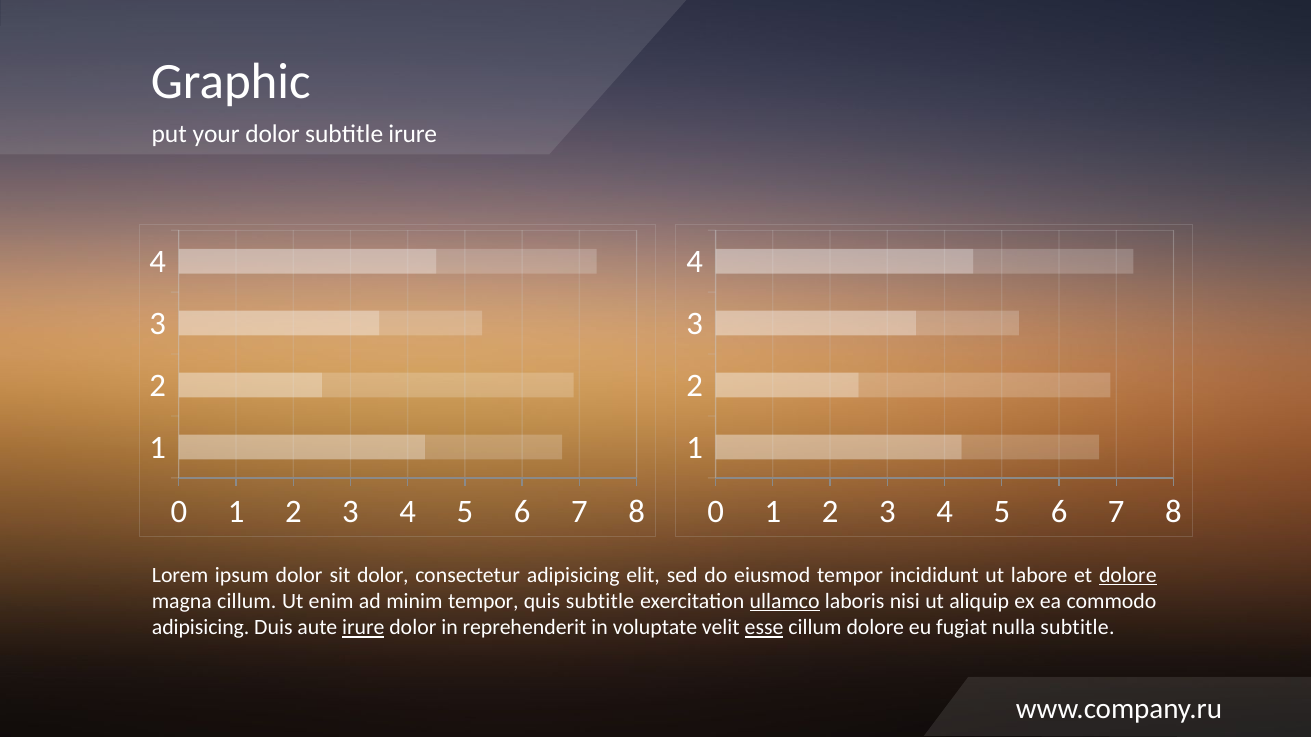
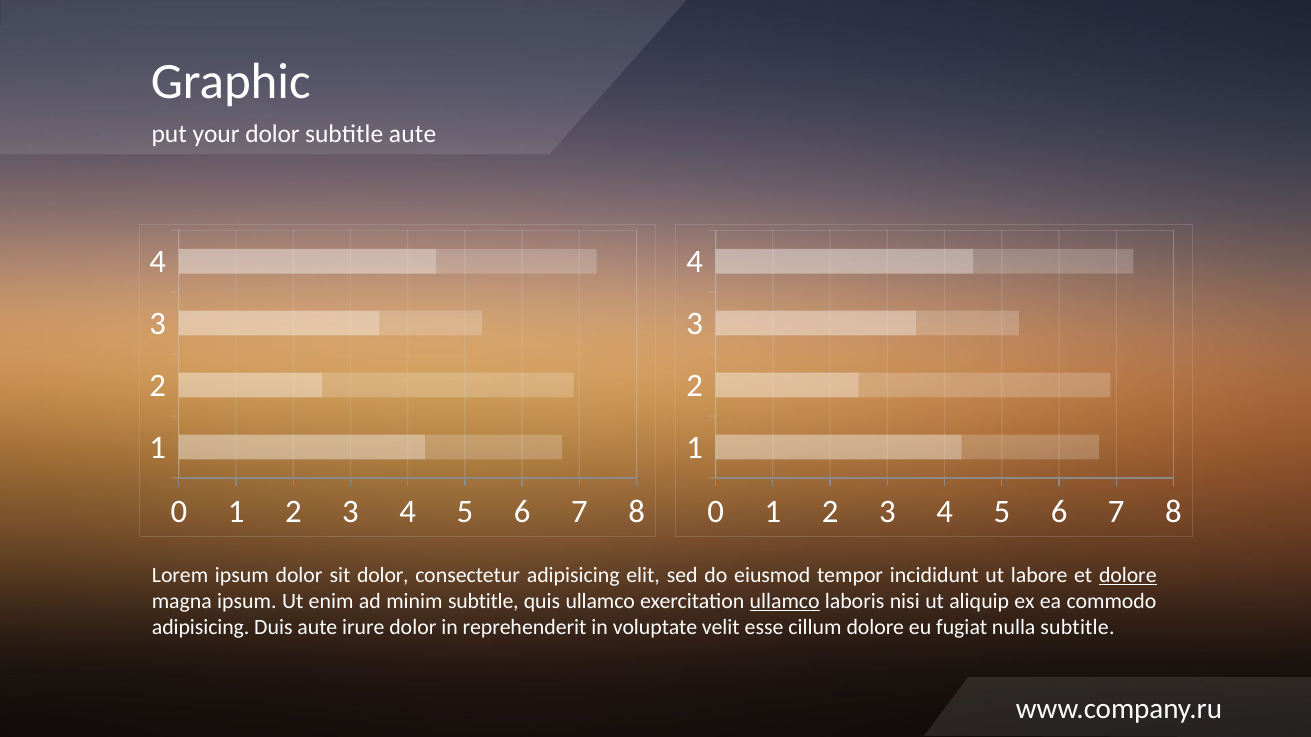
subtitle irure: irure -> aute (413, 134)
magna cillum: cillum -> ipsum (247, 602)
minim tempor: tempor -> subtitle (483, 602)
quis subtitle: subtitle -> ullamco (600, 602)
irure underline: present -> none (363, 628)
esse underline: present -> none (764, 628)
